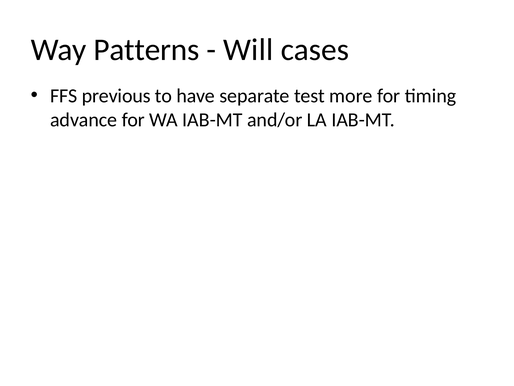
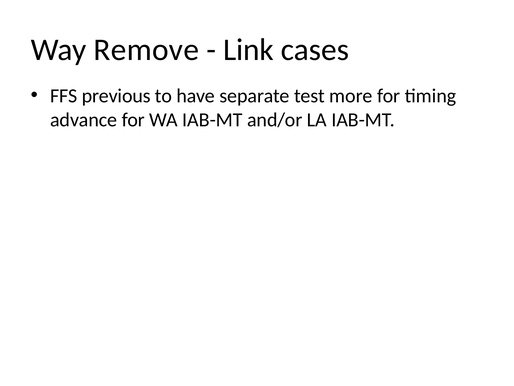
Patterns: Patterns -> Remove (146, 50)
Will: Will -> Link (248, 50)
